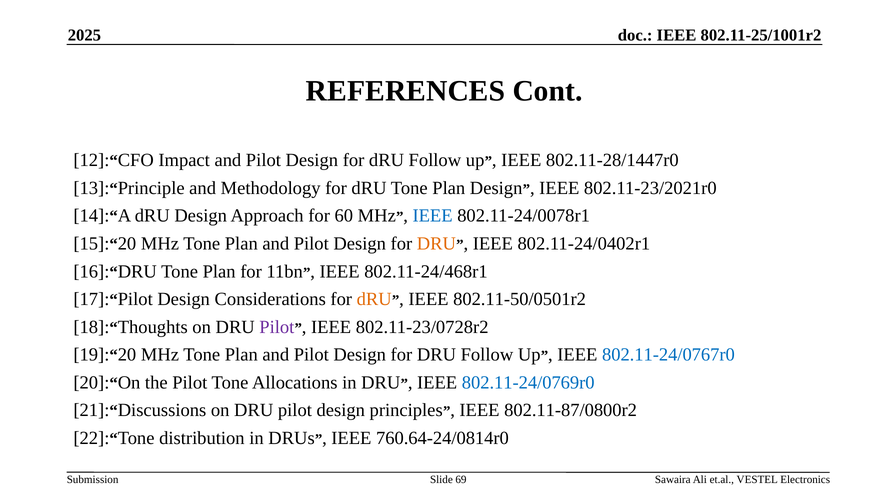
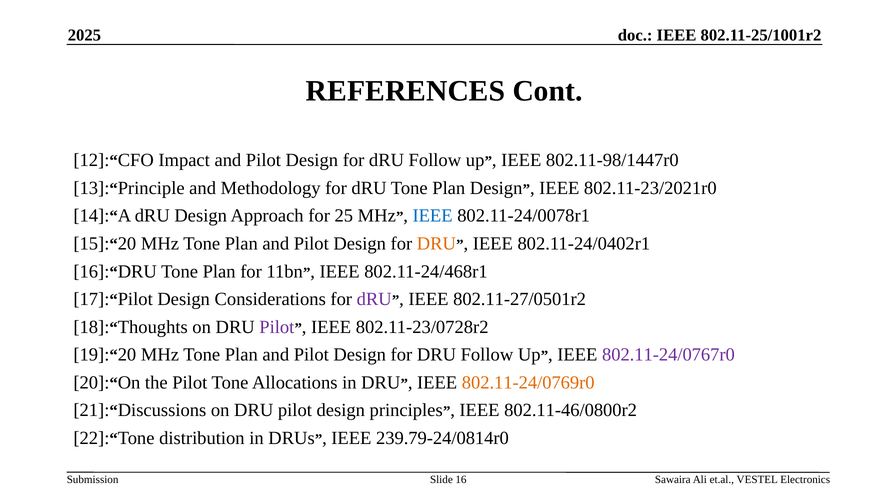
802.11-28/1447r0: 802.11-28/1447r0 -> 802.11-98/1447r0 (612, 160)
60: 60 -> 25 (344, 216)
dRU colour: orange -> purple (374, 299)
802.11-50/0501r2: 802.11-50/0501r2 -> 802.11-27/0501r2 (520, 299)
802.11-24/0767r0 colour: blue -> purple (668, 355)
802.11-24/0769r0 colour: blue -> orange (528, 383)
802.11-87/0800r2: 802.11-87/0800r2 -> 802.11-46/0800r2 (571, 410)
760.64-24/0814r0: 760.64-24/0814r0 -> 239.79-24/0814r0 (442, 438)
69: 69 -> 16 (461, 480)
